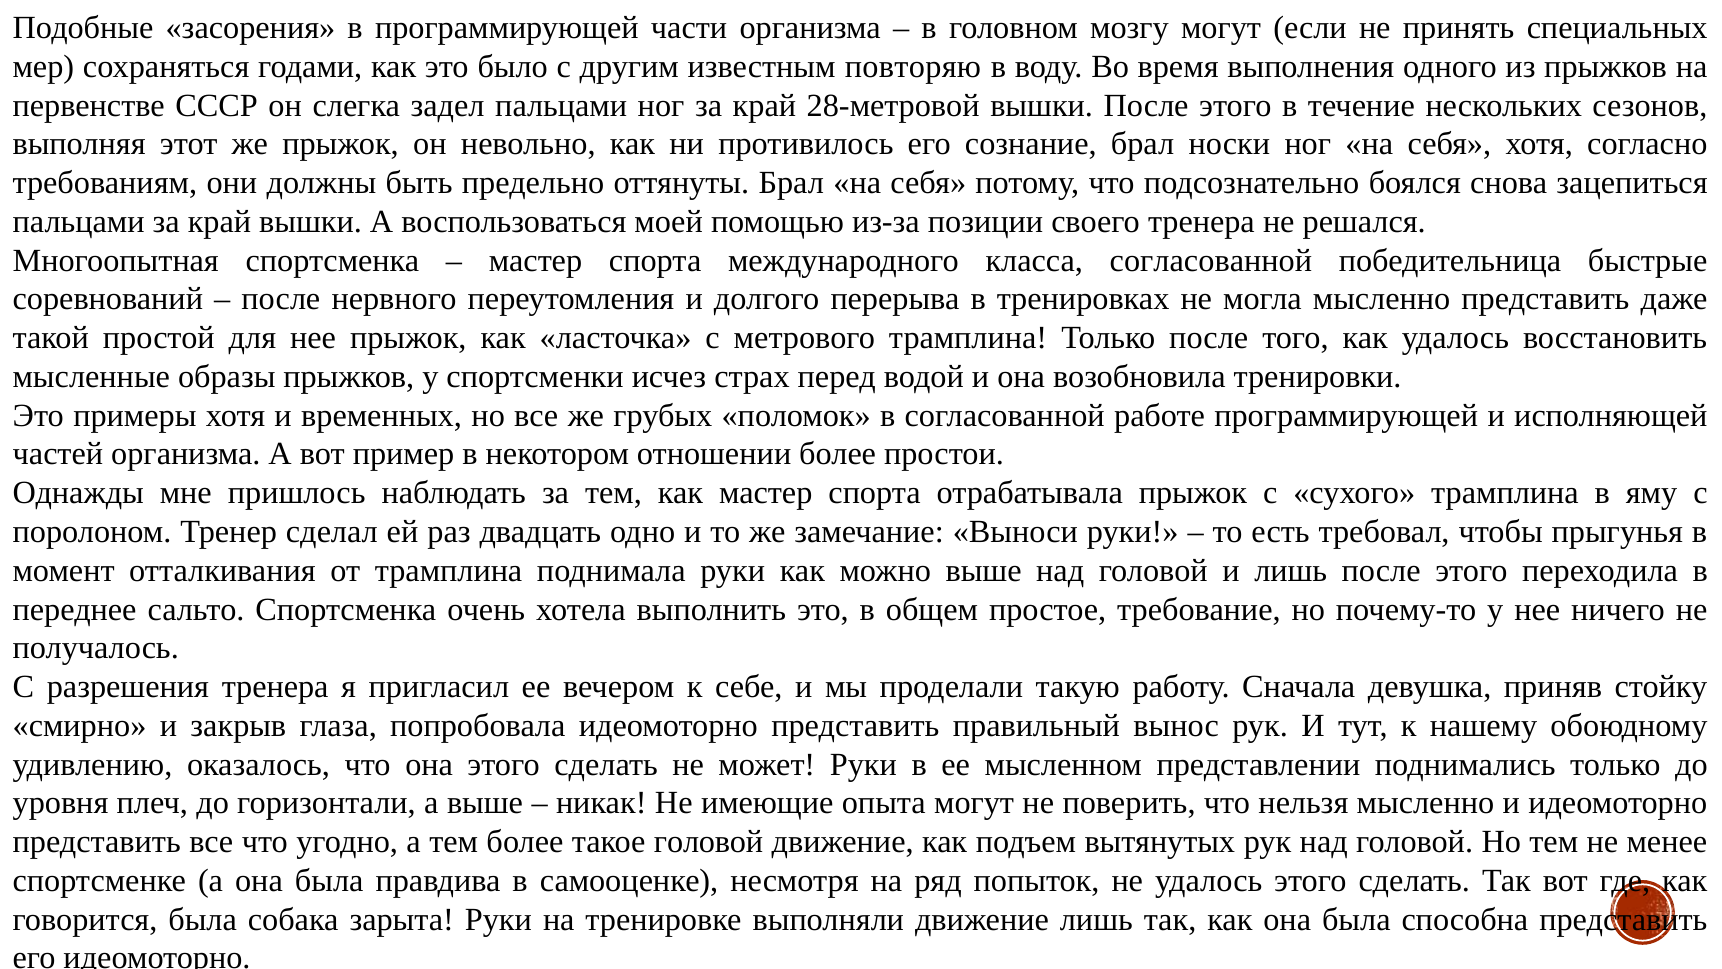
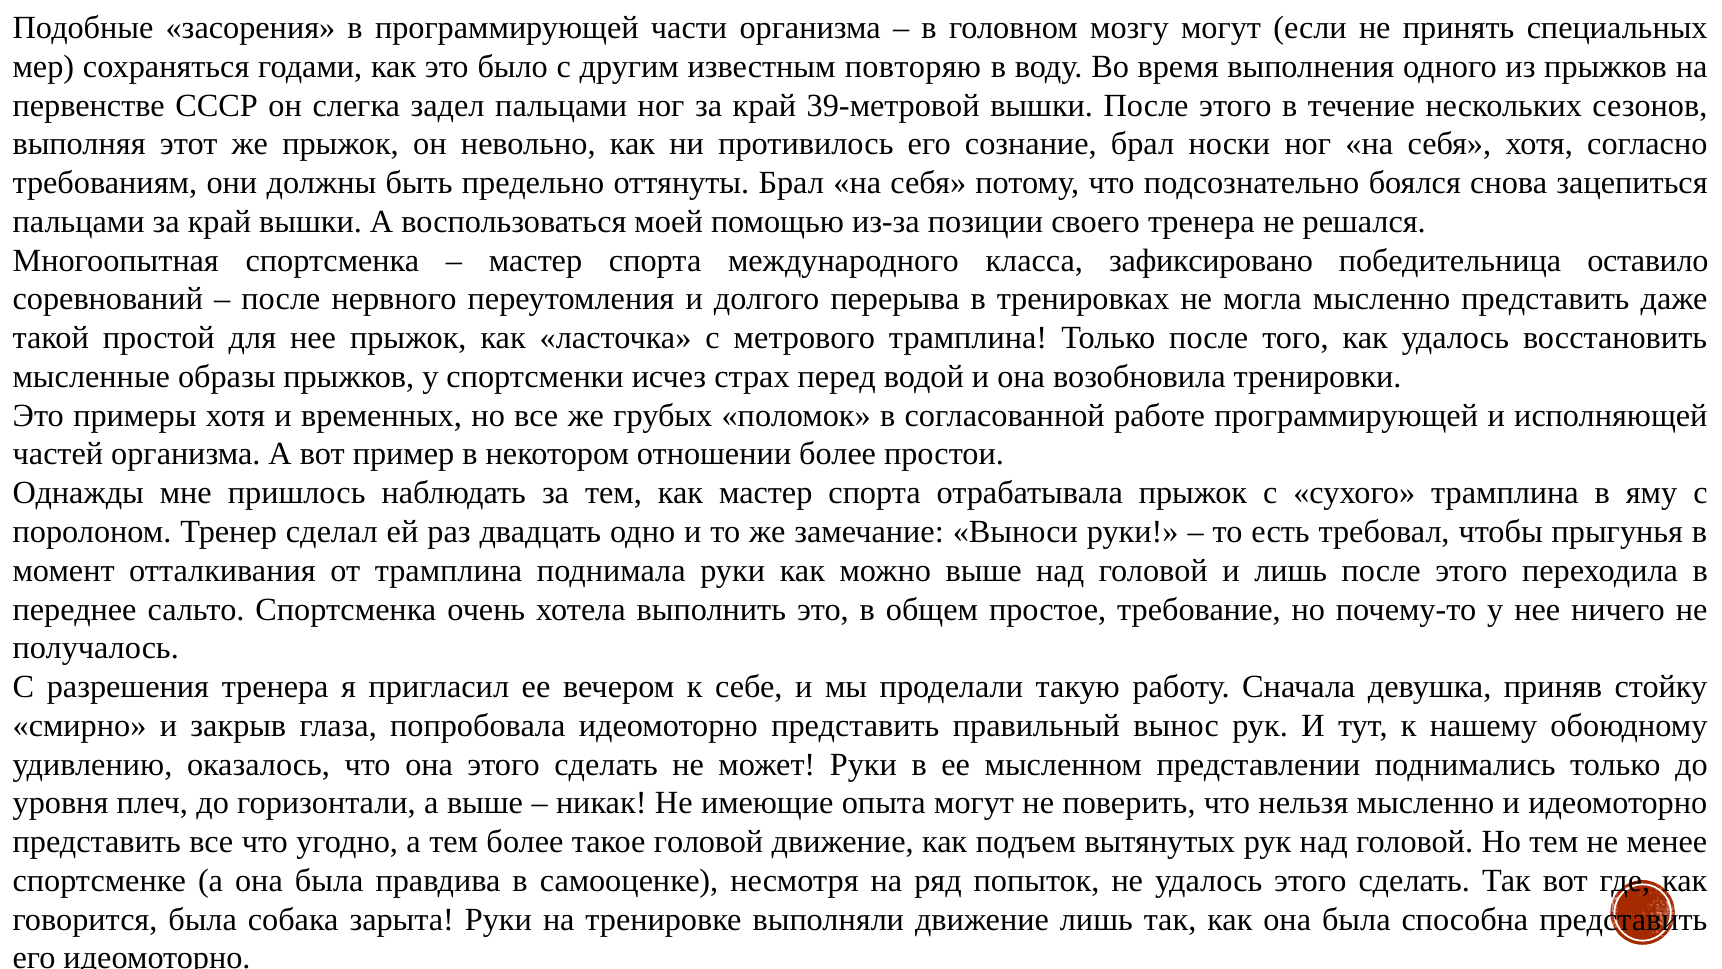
28-метровой: 28-метровой -> 39-метровой (893, 105)
класса согласованной: согласованной -> зафиксировано (1211, 260)
быстрые: быстрые -> оставило (1648, 260)
